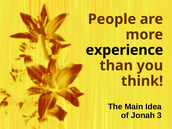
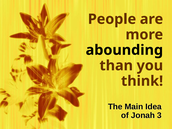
experience: experience -> abounding (124, 50)
